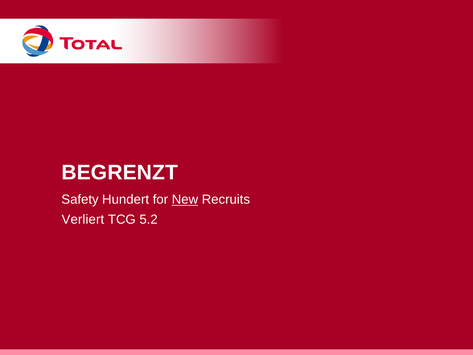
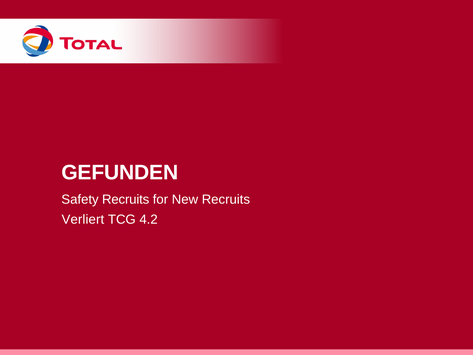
BEGRENZT: BEGRENZT -> GEFUNDEN (120, 172)
Safety Hundert: Hundert -> Recruits (126, 199)
New underline: present -> none (185, 199)
5.2: 5.2 -> 4.2 (149, 219)
